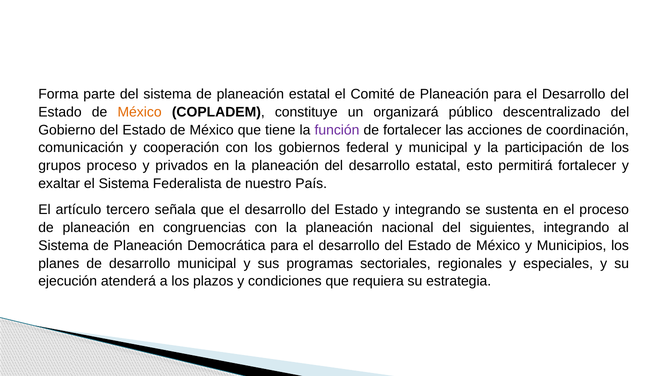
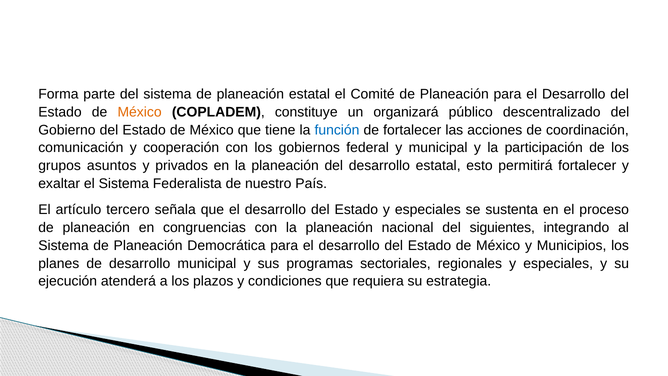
función colour: purple -> blue (337, 130)
grupos proceso: proceso -> asuntos (112, 166)
Estado y integrando: integrando -> especiales (428, 210)
